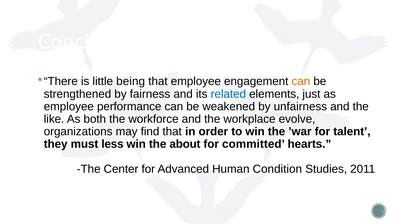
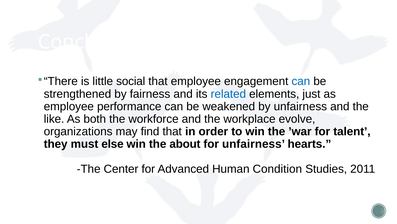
being: being -> social (131, 81)
can colour: orange -> blue (301, 81)
less: less -> else (112, 144)
for committed: committed -> unfairness (254, 144)
